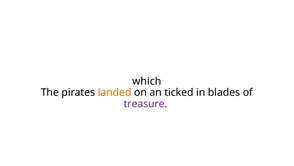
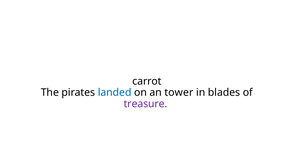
which: which -> carrot (147, 81)
landed colour: orange -> blue (115, 92)
ticked: ticked -> tower (179, 92)
